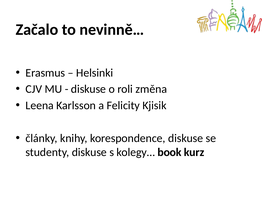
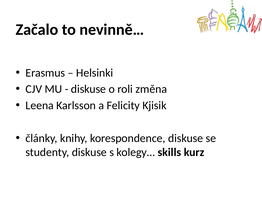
book: book -> skills (169, 152)
